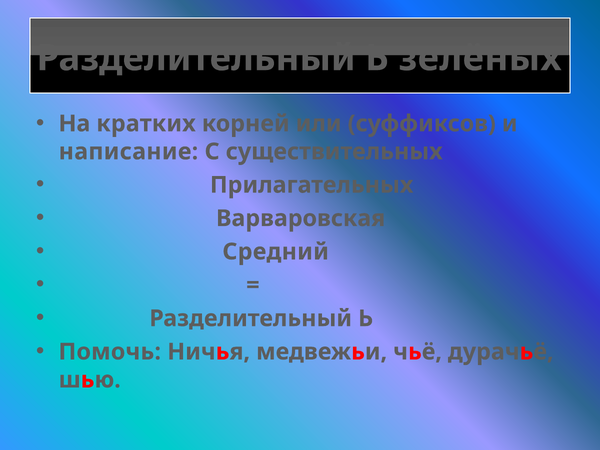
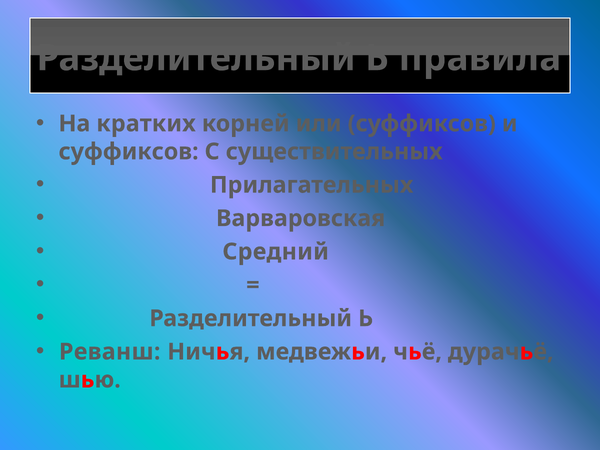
зелёных: зелёных -> правила (480, 58)
написание: написание -> суффиксов (129, 152)
Помочь: Помочь -> Реванш (110, 352)
